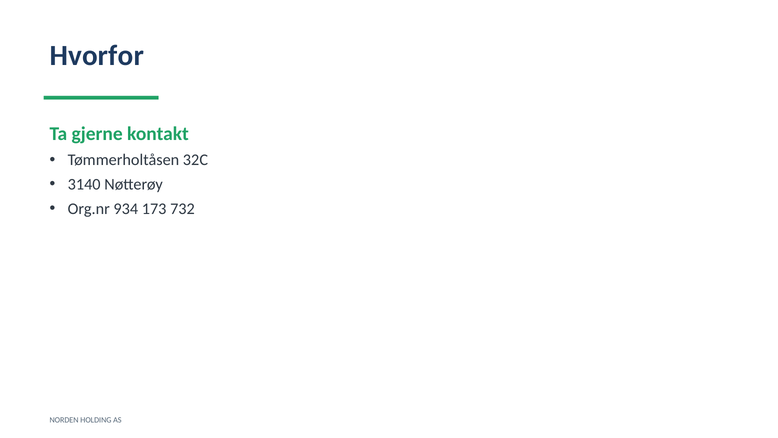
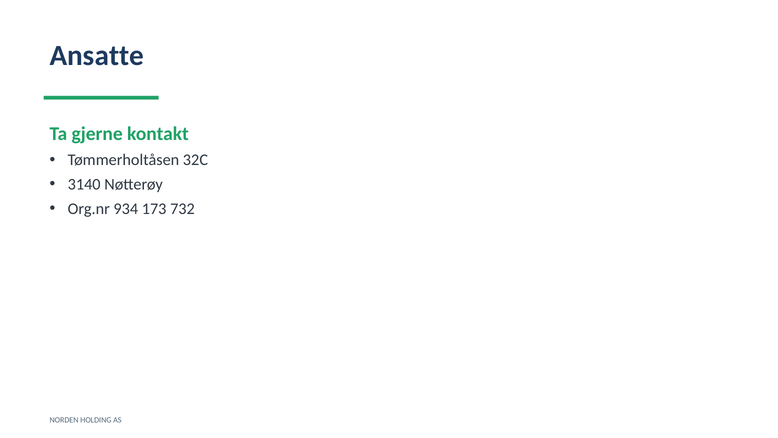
Hvorfor: Hvorfor -> Ansatte (97, 56)
